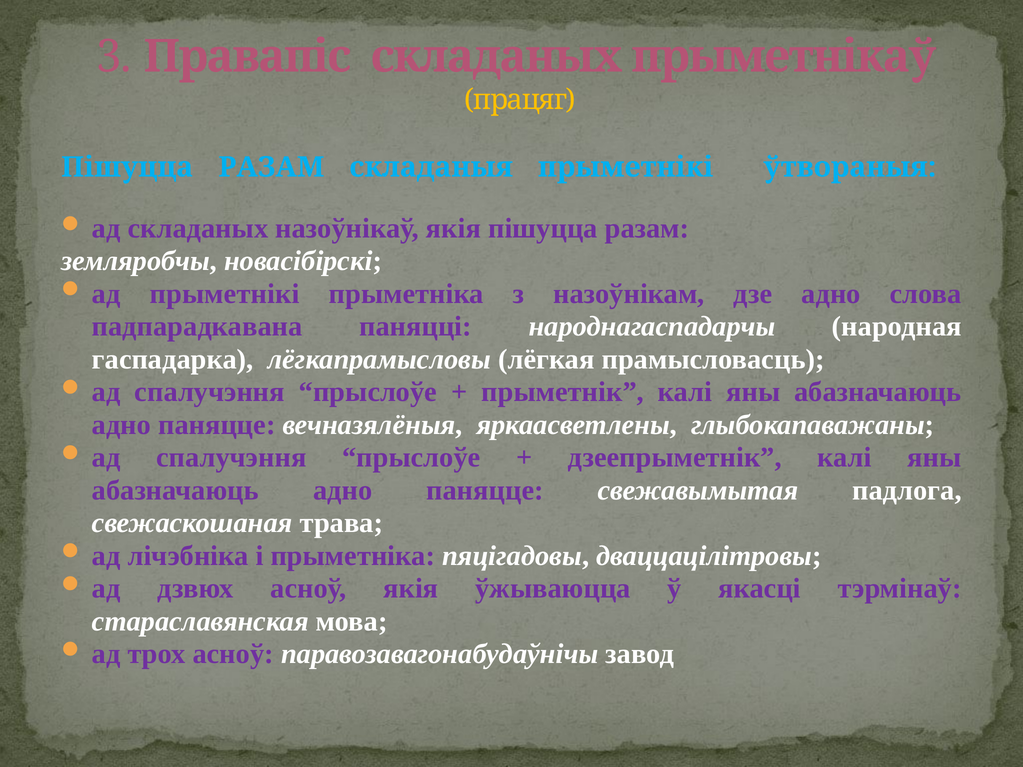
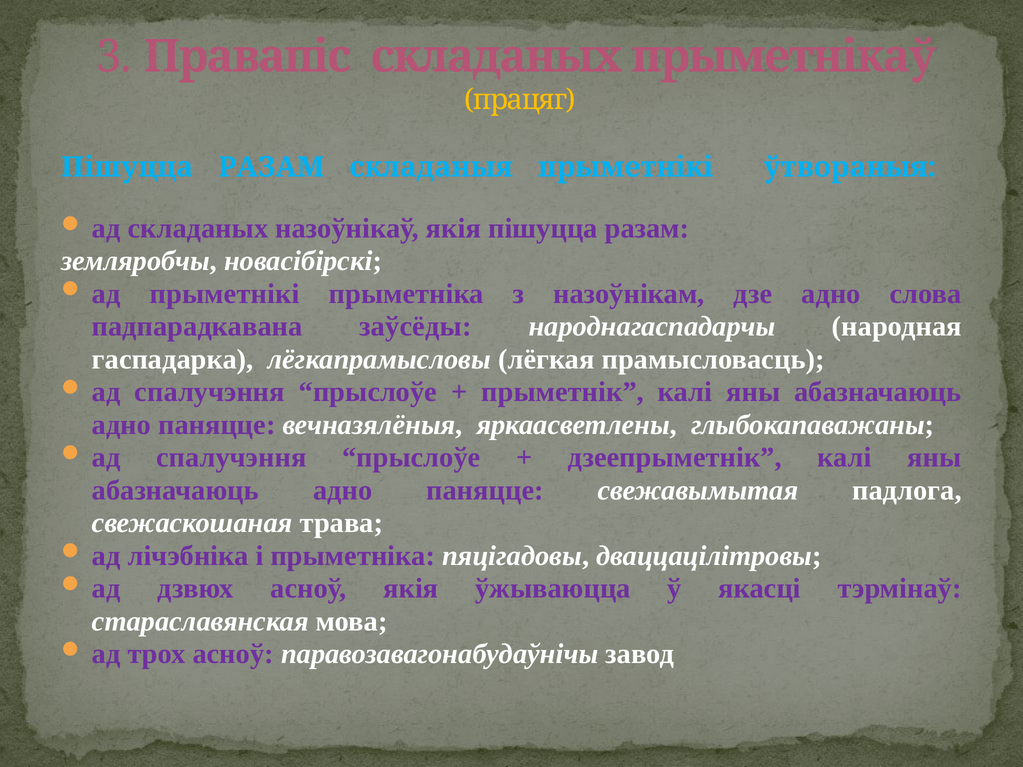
паняцці: паняцці -> заўсёды (415, 327)
